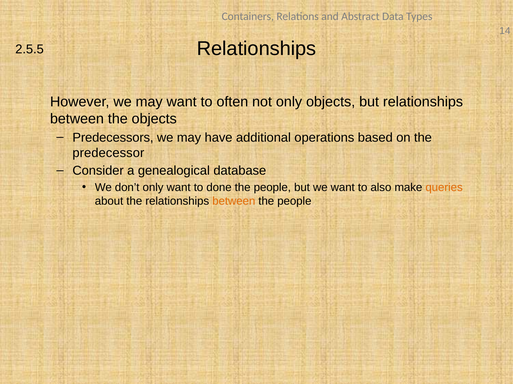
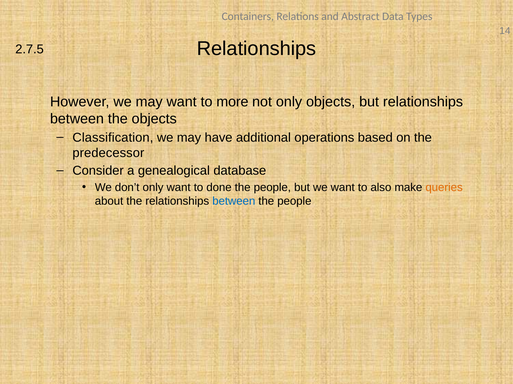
2.5.5: 2.5.5 -> 2.7.5 (30, 49)
often: often -> more (232, 102)
Predecessors: Predecessors -> Classification (113, 138)
between colour: orange -> blue (234, 201)
